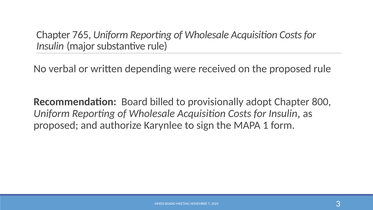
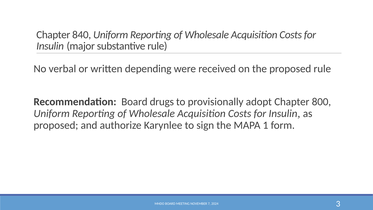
765: 765 -> 840 (82, 35)
billed: billed -> drugs (162, 102)
